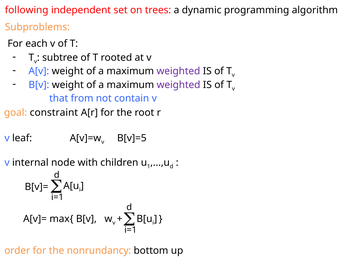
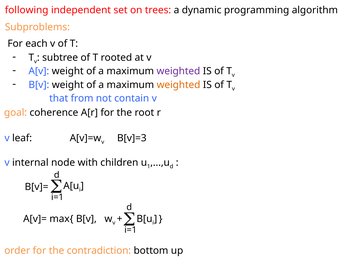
weighted colour: purple -> orange (179, 85)
constraint: constraint -> coherence (54, 113)
B[v]=5: B[v]=5 -> B[v]=3 (132, 138)
nonrundancy: nonrundancy -> contradiction (99, 251)
